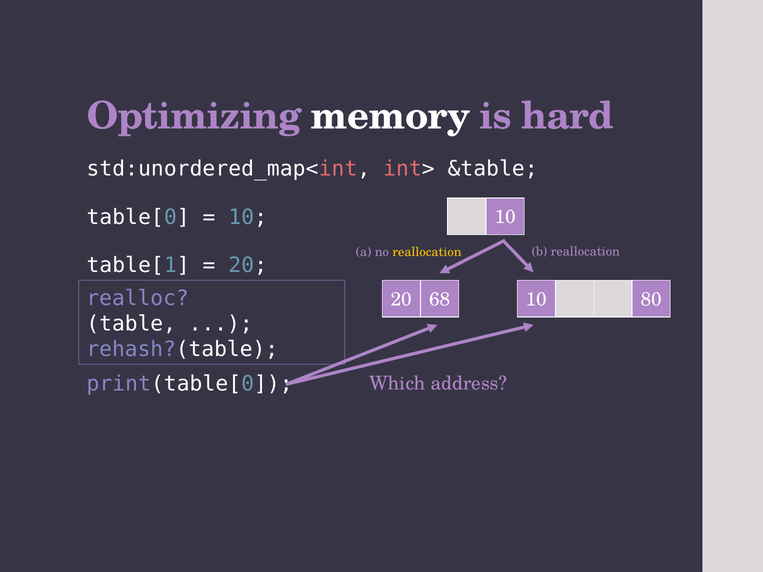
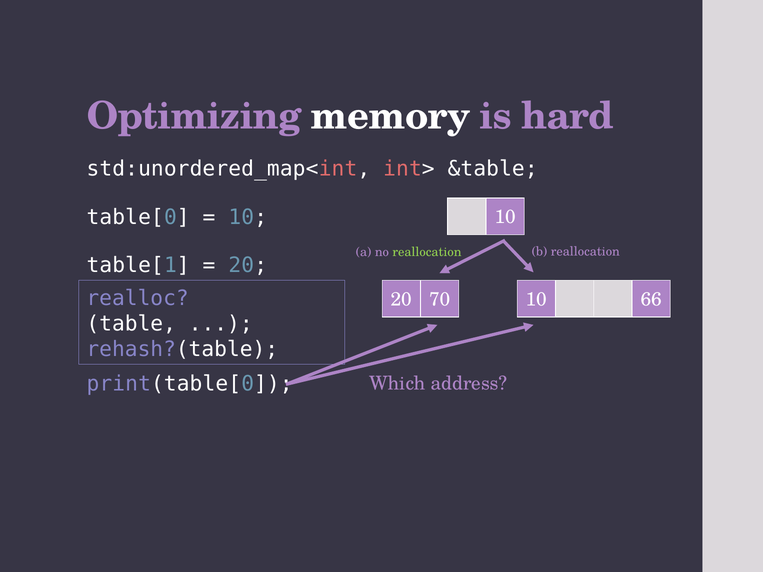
reallocation colour: yellow -> light green (427, 252)
68: 68 -> 70 (440, 300)
80: 80 -> 66 (651, 300)
